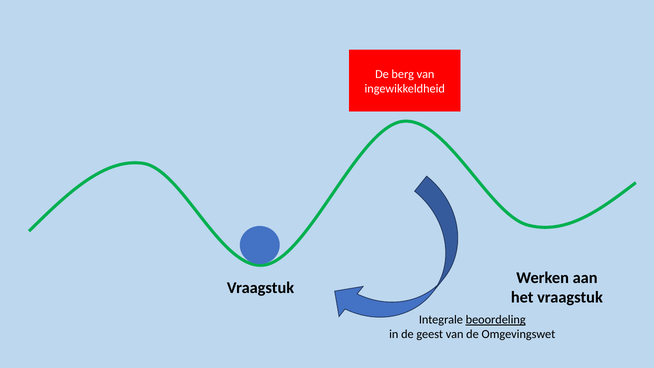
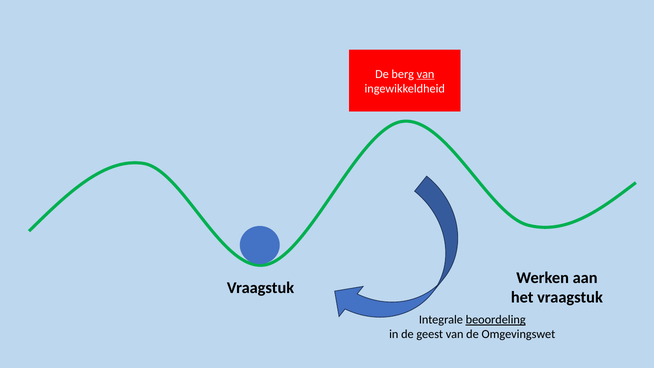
van underline: none -> present (426, 74)
